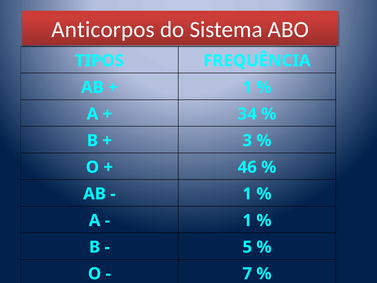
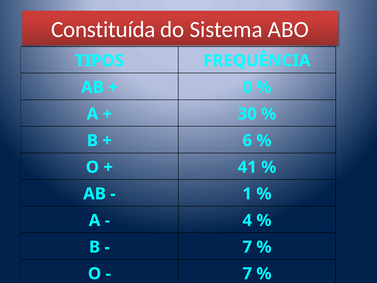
Anticorpos: Anticorpos -> Constituída (103, 30)
1: 1 -> 0 (247, 87)
34: 34 -> 30 (247, 114)
3: 3 -> 6 (247, 140)
46: 46 -> 41 (247, 167)
1: 1 -> 4 (247, 220)
5: 5 -> 7 (247, 247)
